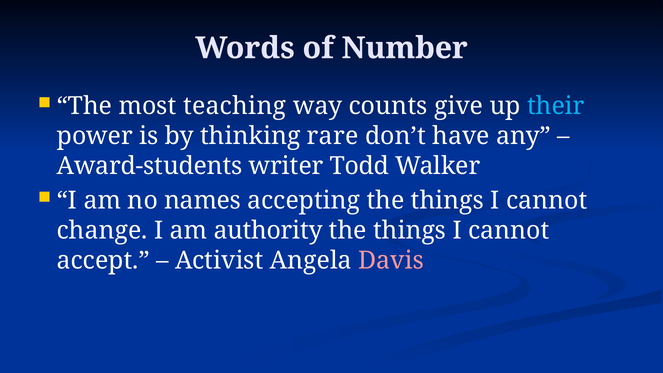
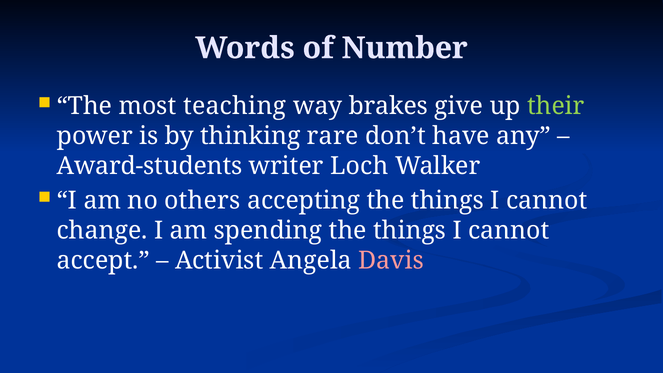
counts: counts -> brakes (388, 106)
their colour: light blue -> light green (556, 106)
Todd: Todd -> Loch (359, 166)
names: names -> others (202, 201)
authority: authority -> spending (268, 230)
